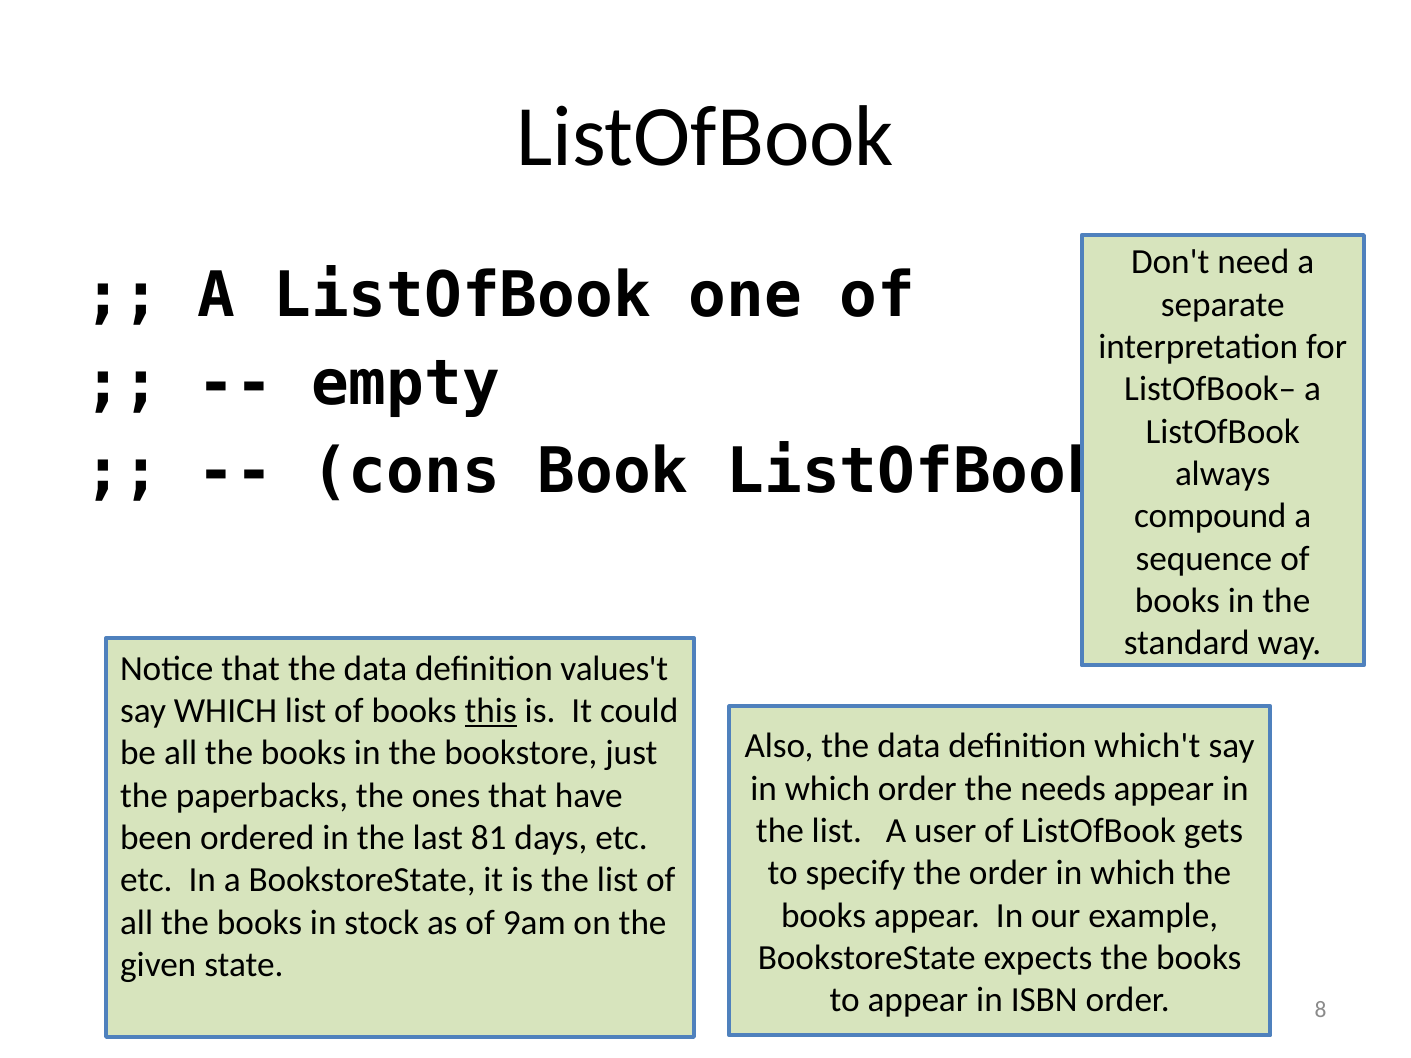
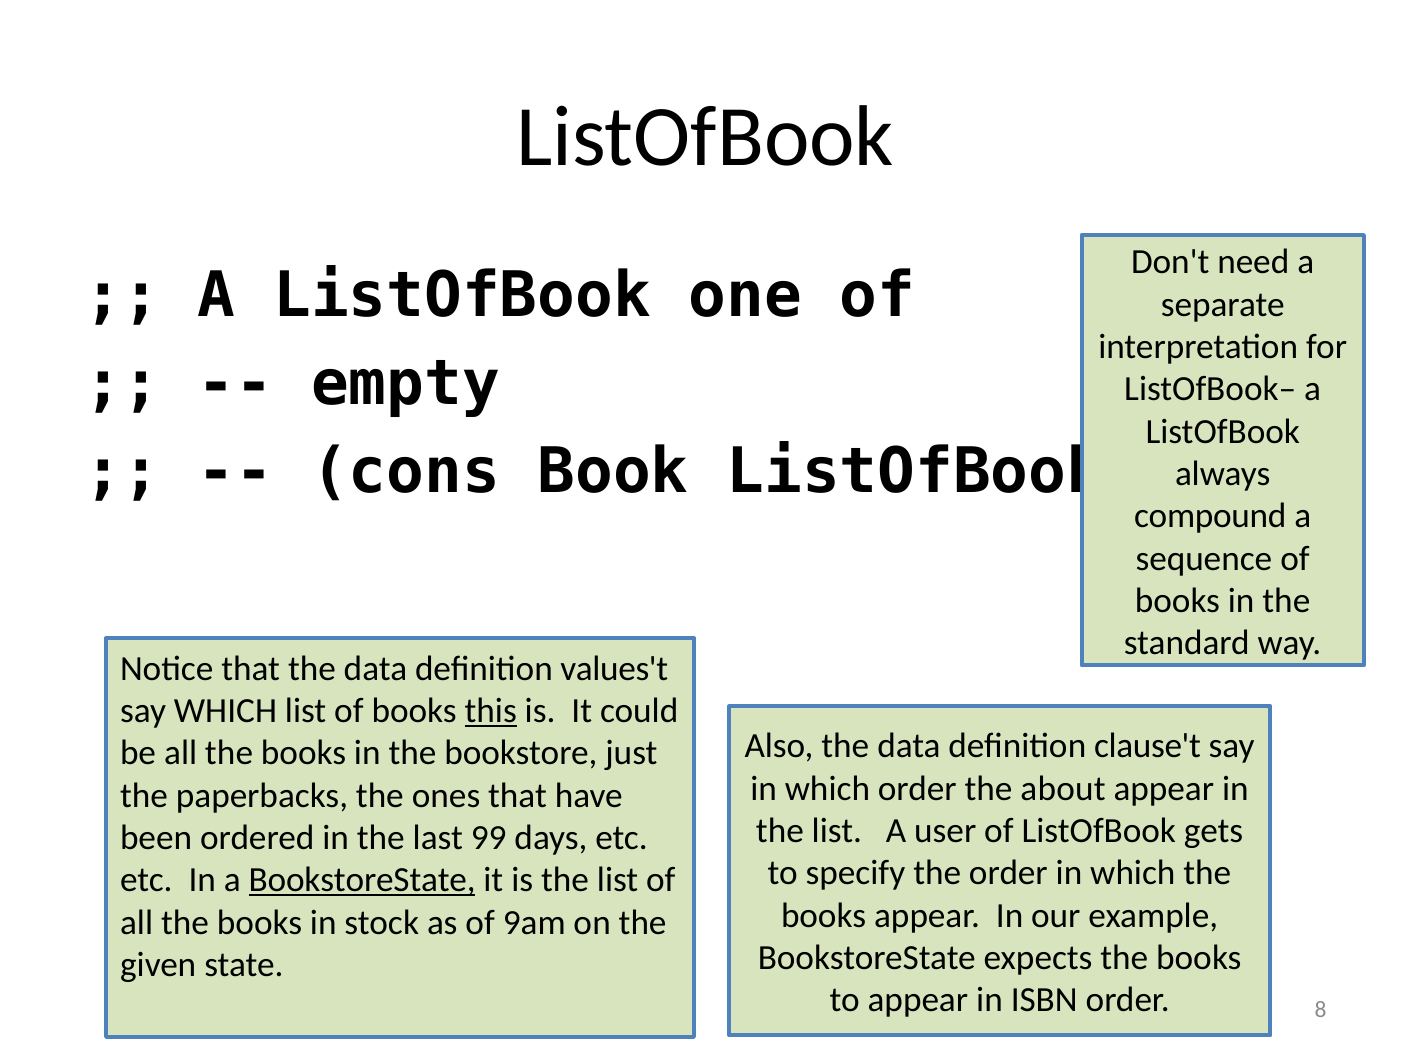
which't: which't -> clause't (1147, 746)
needs: needs -> about (1063, 789)
81: 81 -> 99 (489, 838)
BookstoreState underline: none -> present (362, 880)
